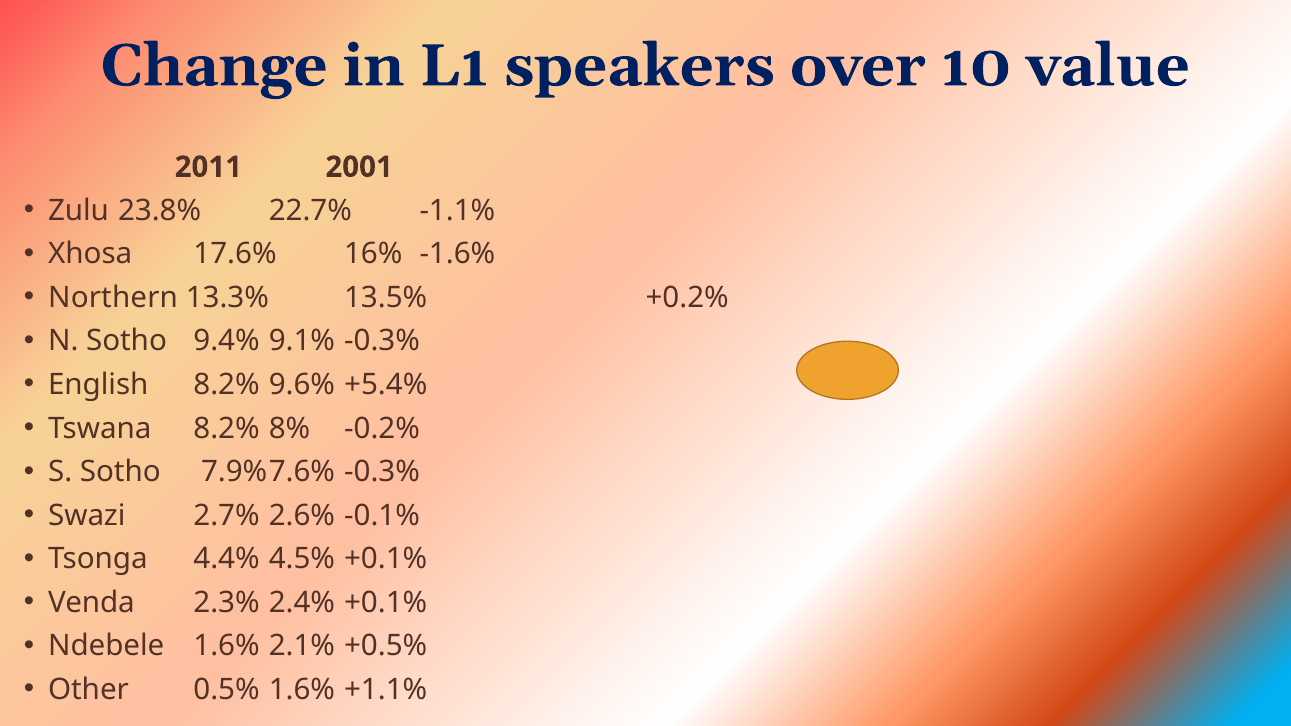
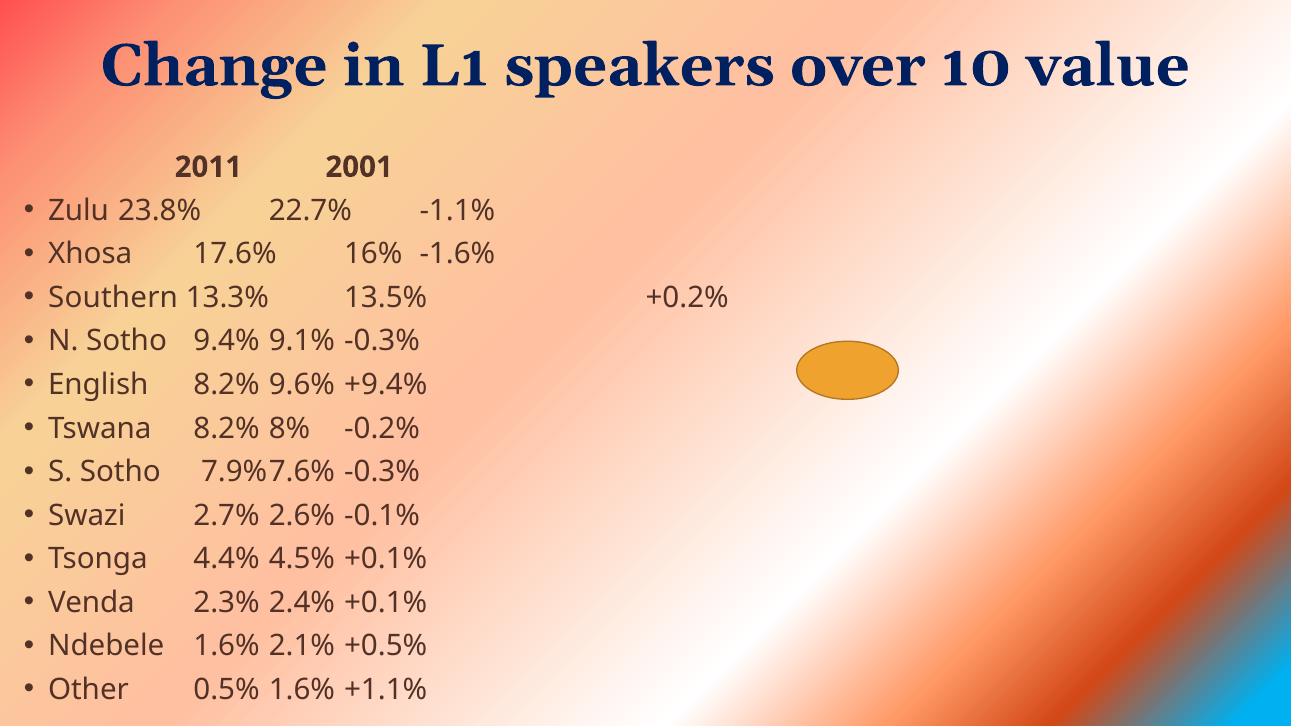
Northern: Northern -> Southern (113, 298)
+5.4%: +5.4% -> +9.4% (386, 385)
